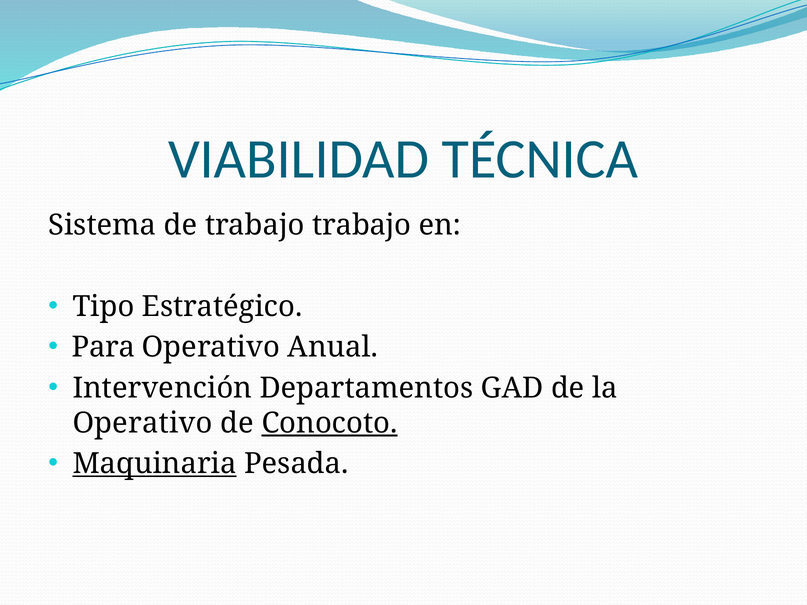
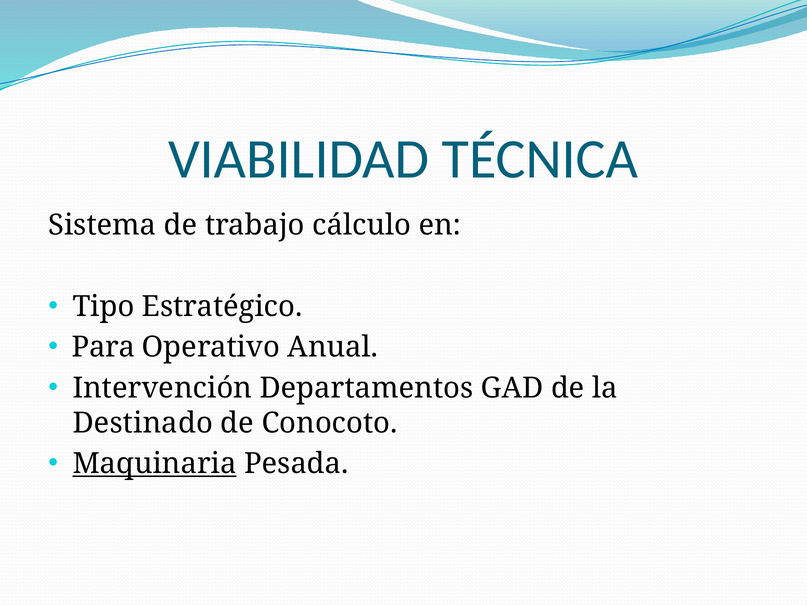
trabajo trabajo: trabajo -> cálculo (362, 225)
Operativo: Operativo -> Destinado (143, 423)
Conocoto underline: present -> none (329, 423)
